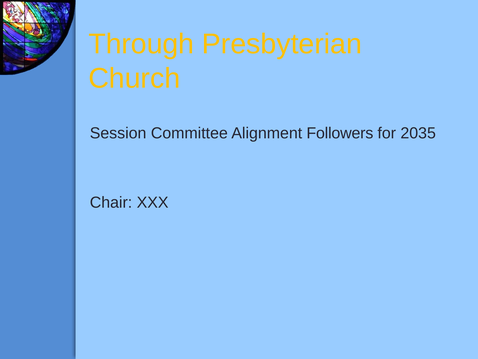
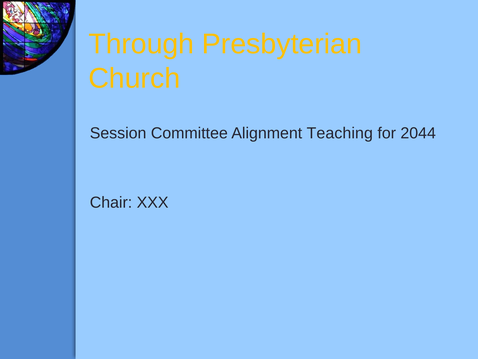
Followers: Followers -> Teaching (340, 133)
2035: 2035 -> 2044 (418, 133)
